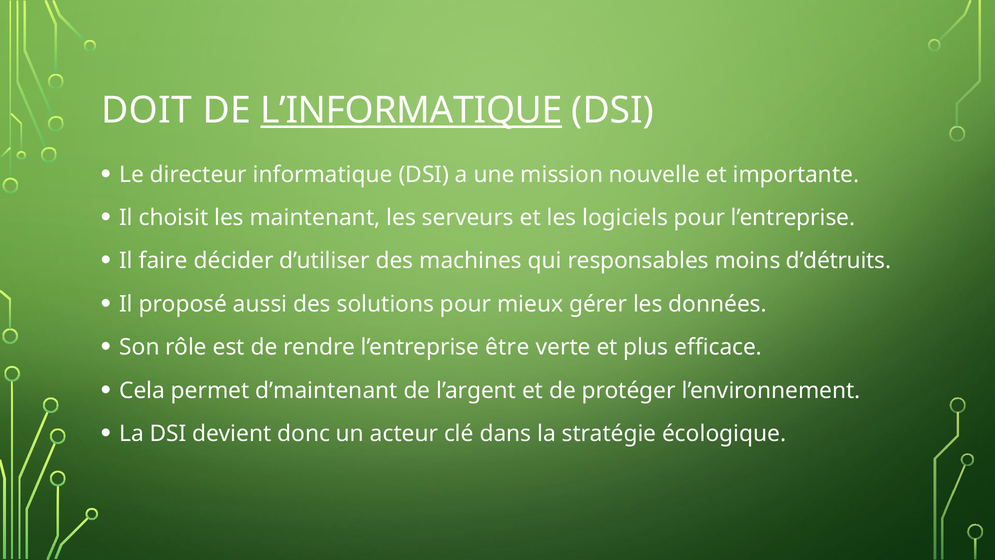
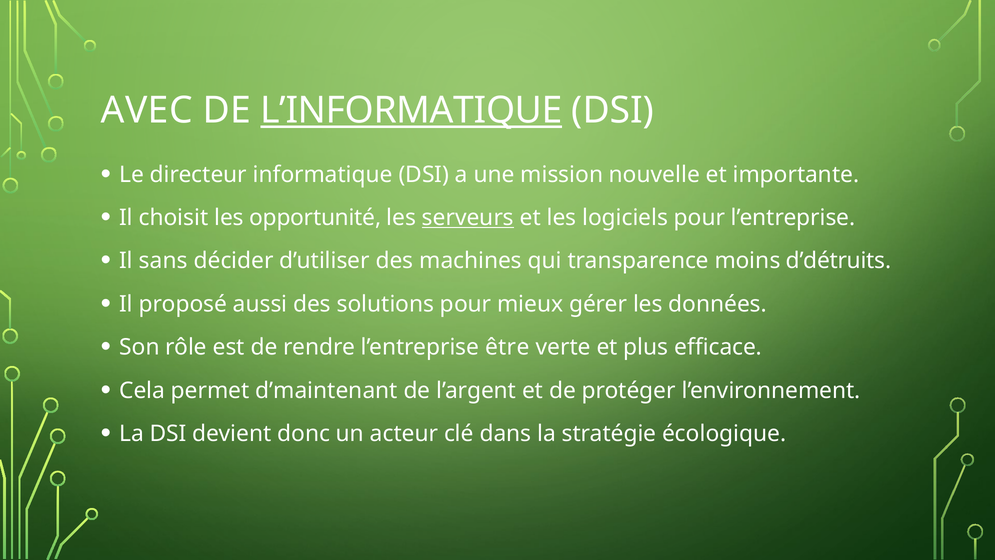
DOIT: DOIT -> AVEC (147, 111)
maintenant: maintenant -> opportunité (315, 218)
serveurs underline: none -> present (468, 218)
faire: faire -> sans (163, 261)
responsables: responsables -> transparence (638, 261)
